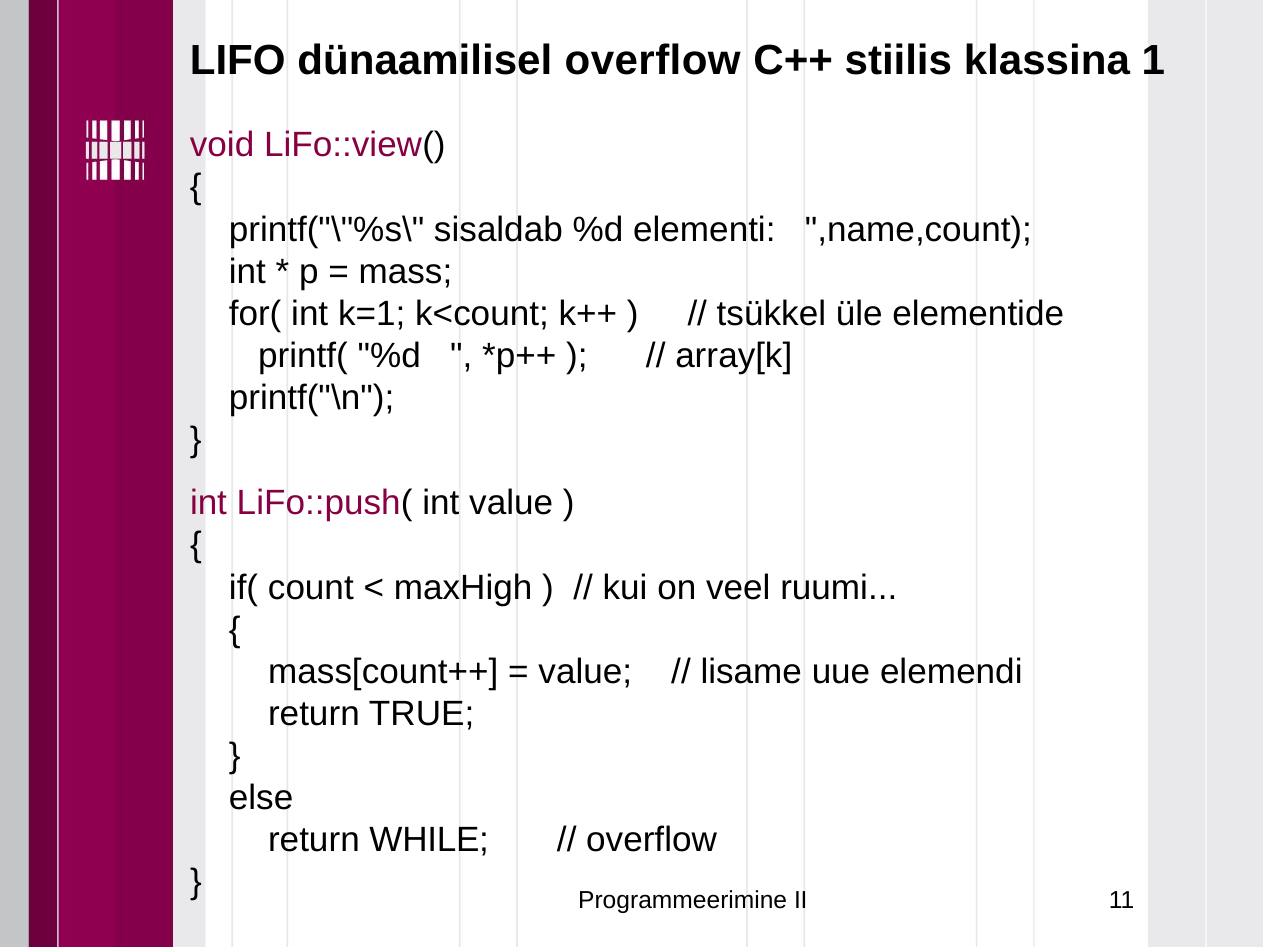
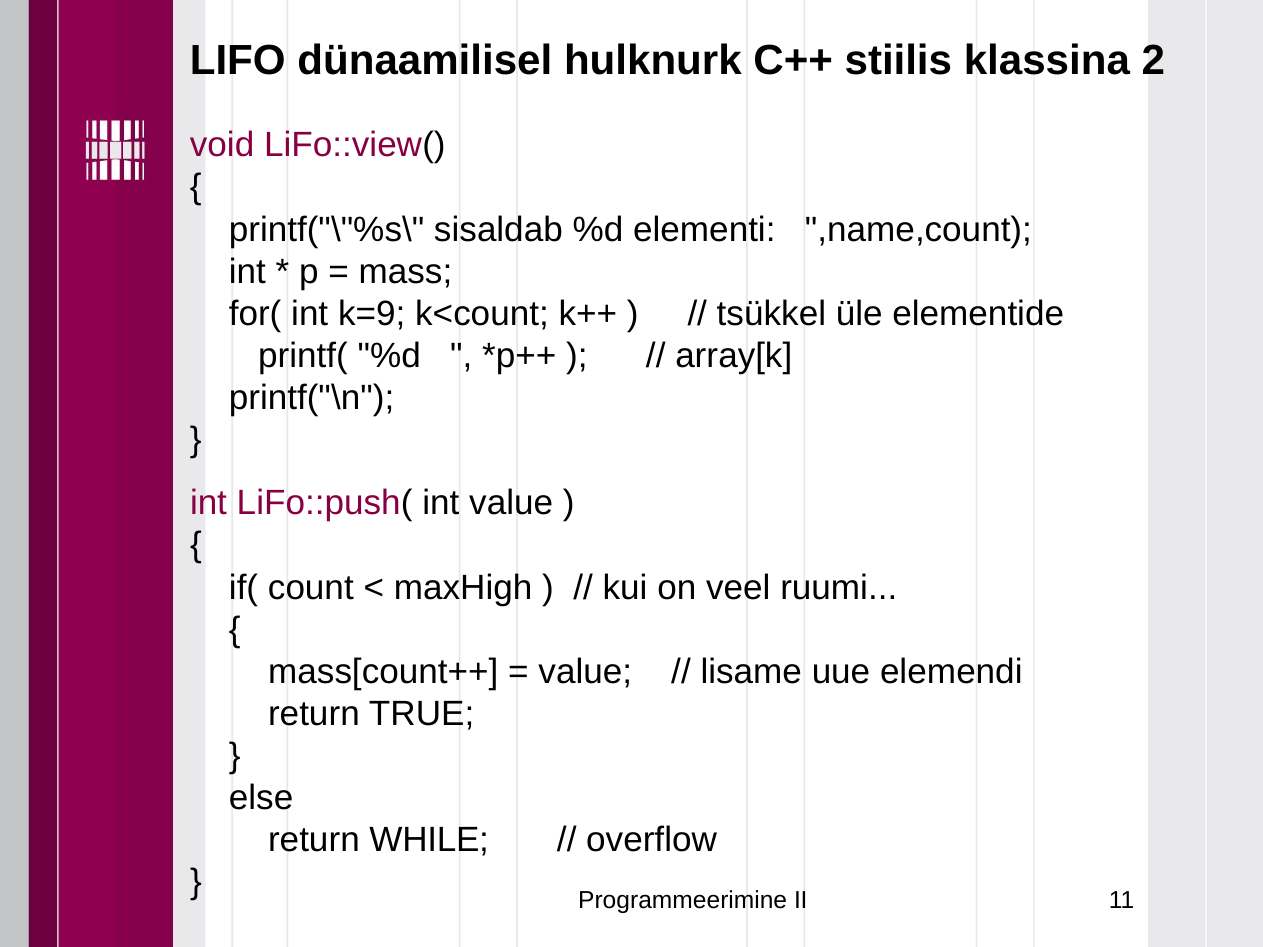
dünaamilisel overflow: overflow -> hulknurk (653, 60)
1: 1 -> 2 (1153, 60)
k=1: k=1 -> k=9 (372, 314)
